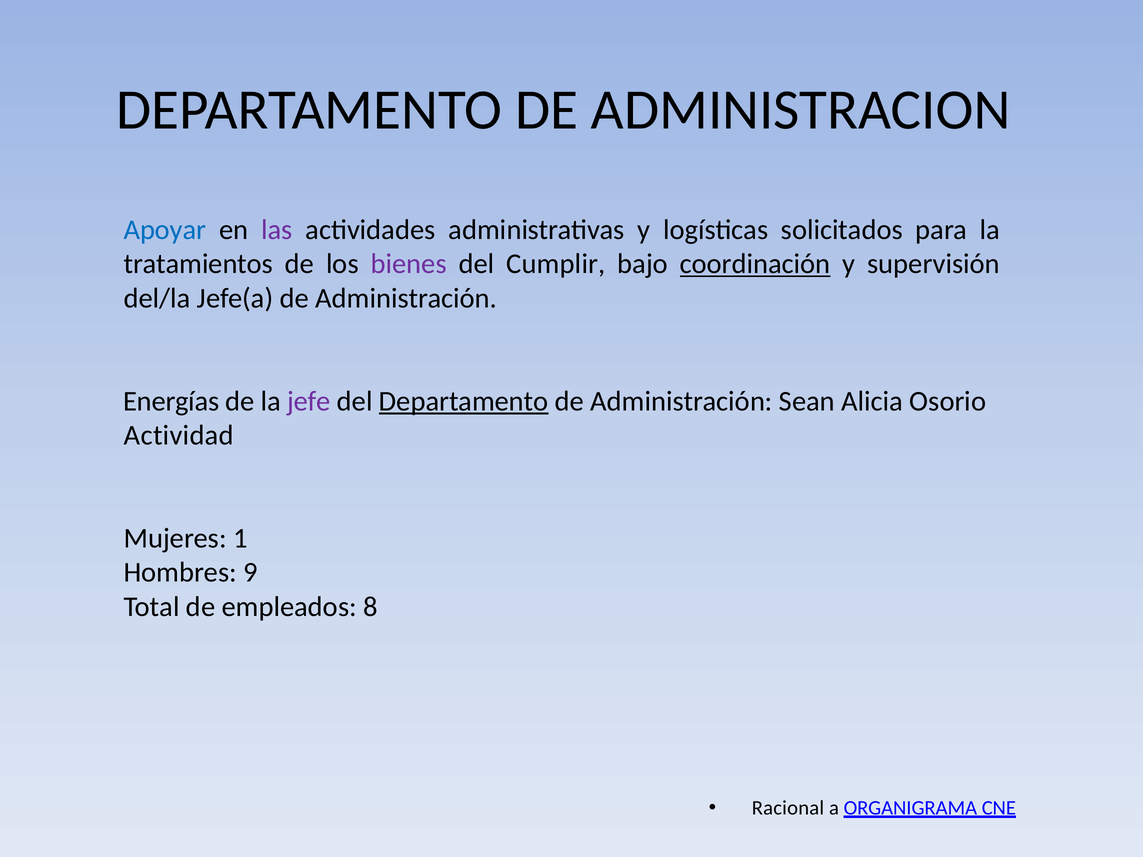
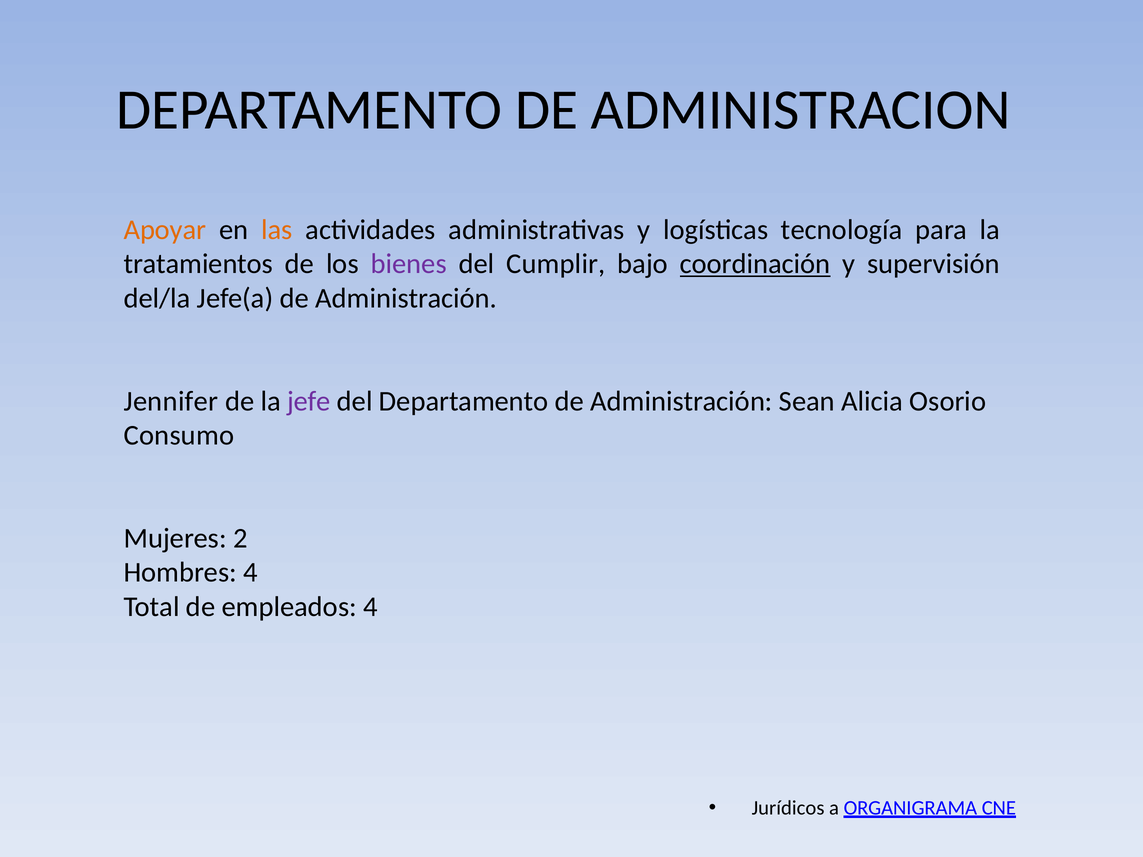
Apoyar colour: blue -> orange (165, 230)
las colour: purple -> orange (277, 230)
solicitados: solicitados -> tecnología (842, 230)
Energías: Energías -> Jennifer (171, 401)
Departamento underline: present -> none (464, 401)
Actividad: Actividad -> Consumo (179, 436)
1: 1 -> 2 (240, 538)
Hombres 9: 9 -> 4 (250, 573)
empleados 8: 8 -> 4 (371, 607)
Racional: Racional -> Jurídicos (788, 808)
